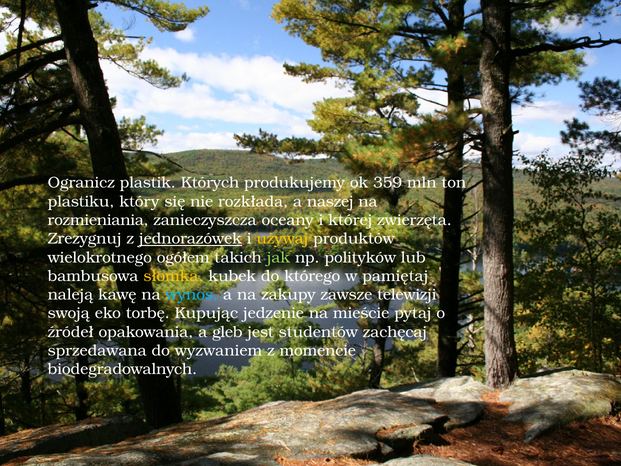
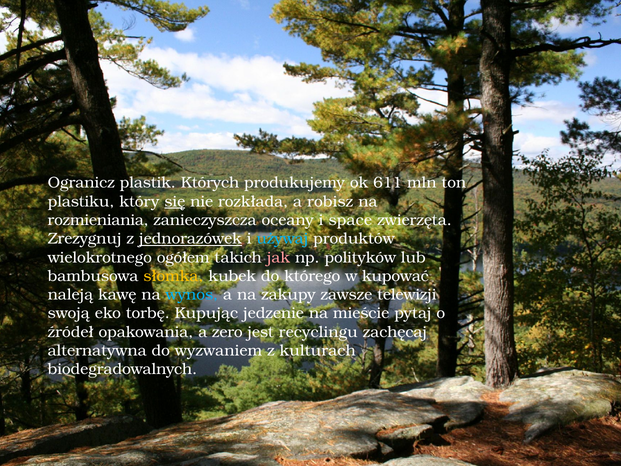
359: 359 -> 611 (388, 183)
się underline: none -> present (175, 201)
naszej: naszej -> robisz (330, 201)
której: której -> space (350, 220)
używaj colour: yellow -> light blue (282, 239)
jak colour: light green -> pink (278, 257)
pamiętaj: pamiętaj -> kupować (395, 276)
gleb: gleb -> zero (227, 332)
studentów: studentów -> recyclingu (318, 332)
sprzedawana: sprzedawana -> alternatywna (97, 350)
momencie: momencie -> kulturach (318, 350)
